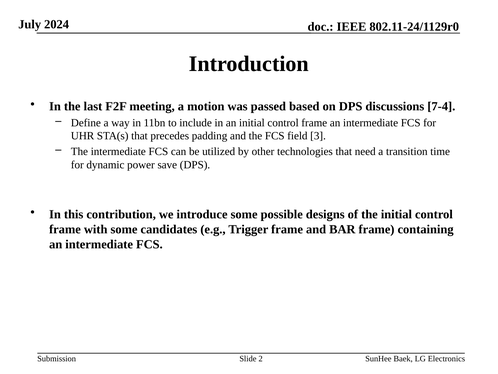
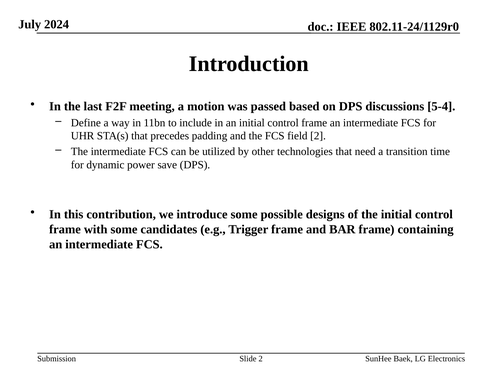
7-4: 7-4 -> 5-4 (441, 106)
field 3: 3 -> 2 (318, 136)
